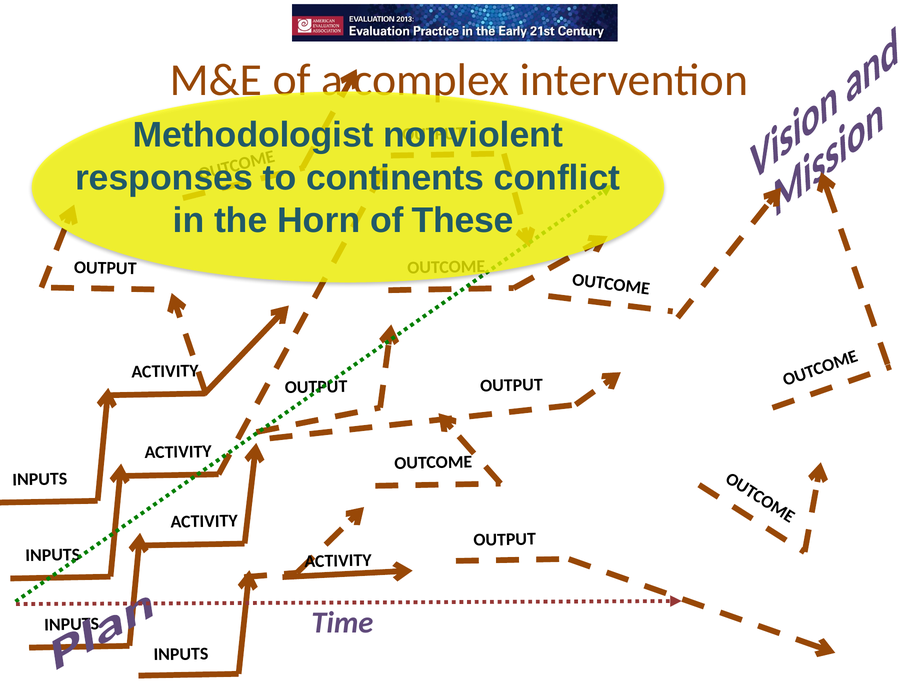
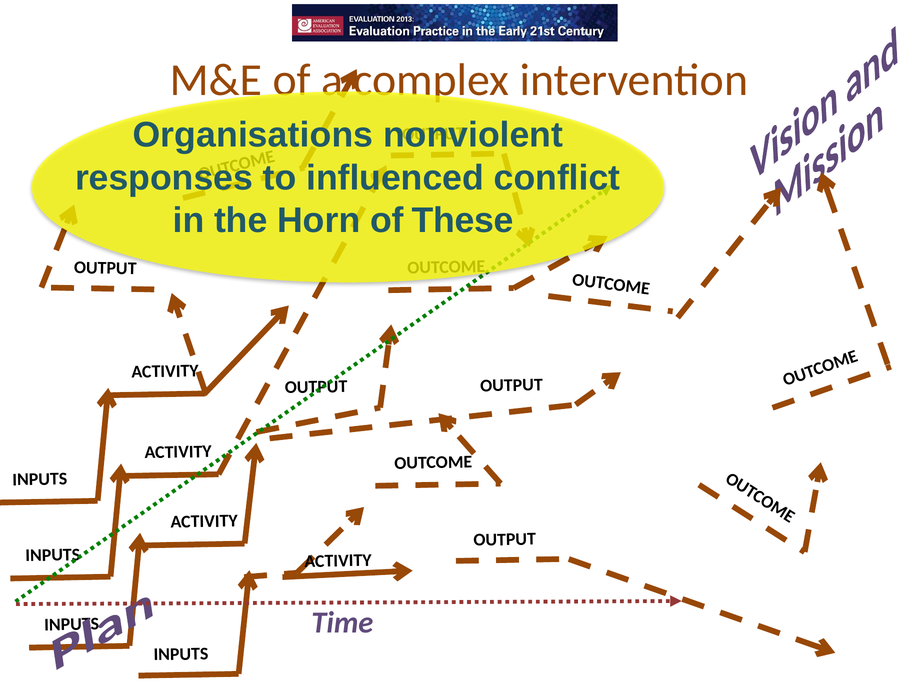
Methodologist: Methodologist -> Organisations (253, 135)
continents: continents -> influenced (395, 178)
